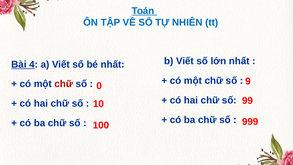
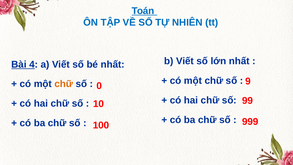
chữ colour: red -> orange (64, 84)
